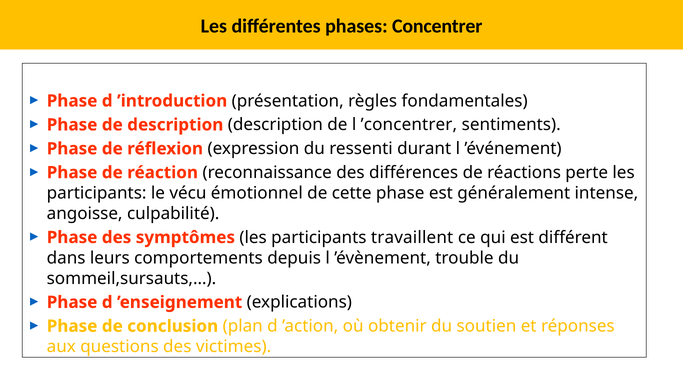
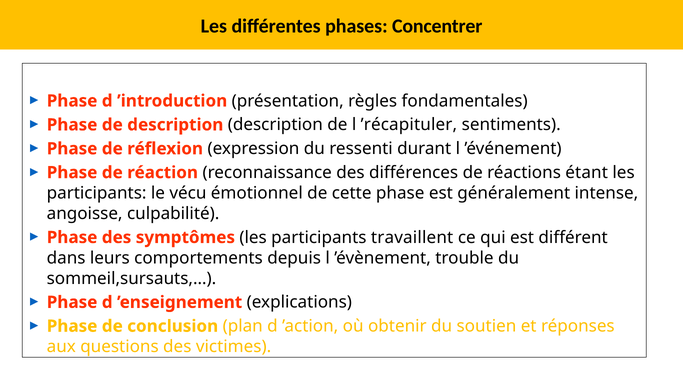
’concentrer: ’concentrer -> ’récapituler (409, 125)
perte: perte -> étant (587, 173)
